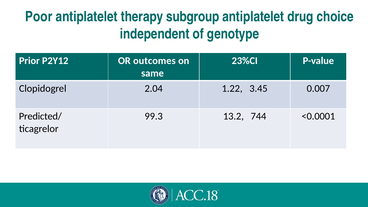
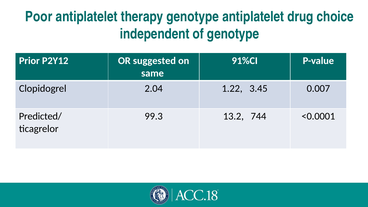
therapy subgroup: subgroup -> genotype (193, 17)
outcomes: outcomes -> suggested (154, 61)
23%CI: 23%CI -> 91%CI (245, 61)
